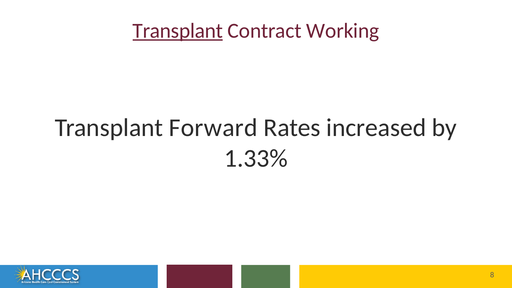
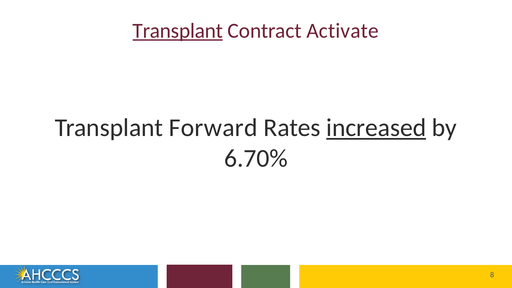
Working: Working -> Activate (343, 31)
increased underline: none -> present (376, 128)
1.33%: 1.33% -> 6.70% (256, 159)
